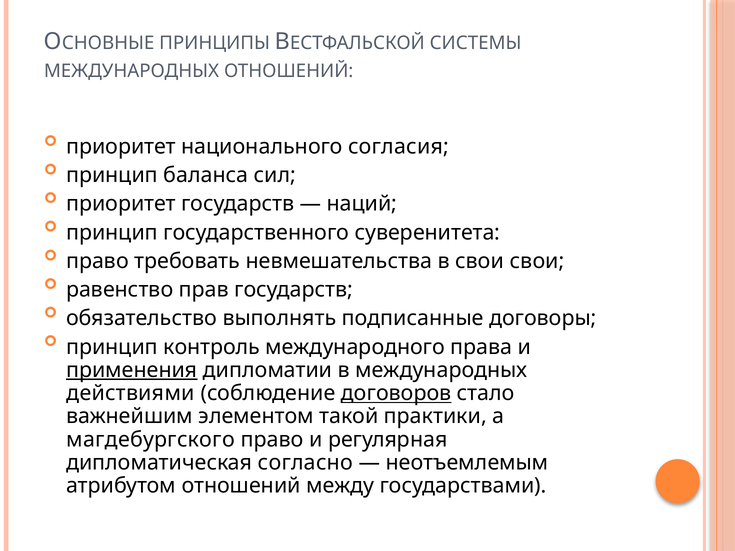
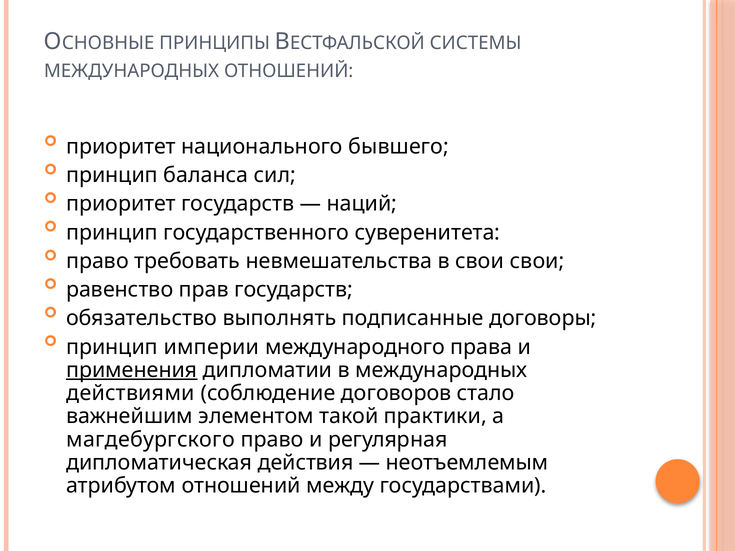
согласия: согласия -> бывшего (399, 147)
контроль: контроль -> империи (212, 347)
договоров underline: present -> none (396, 393)
согласно: согласно -> действия (306, 463)
